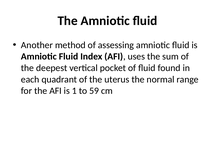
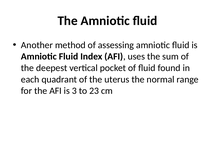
1: 1 -> 3 (74, 91)
59: 59 -> 23 (94, 91)
